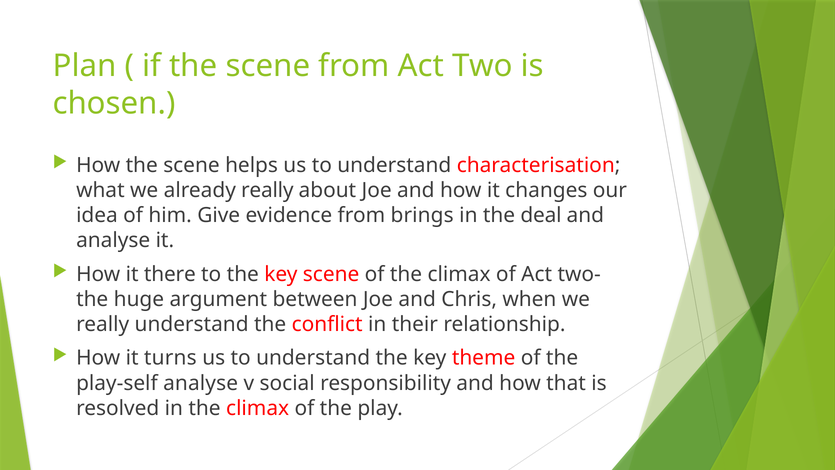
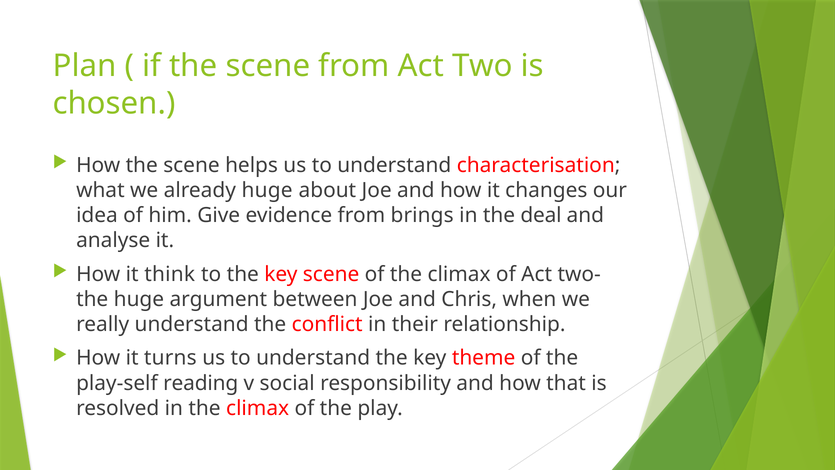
already really: really -> huge (267, 190)
there: there -> think (170, 274)
play-self analyse: analyse -> reading (201, 383)
